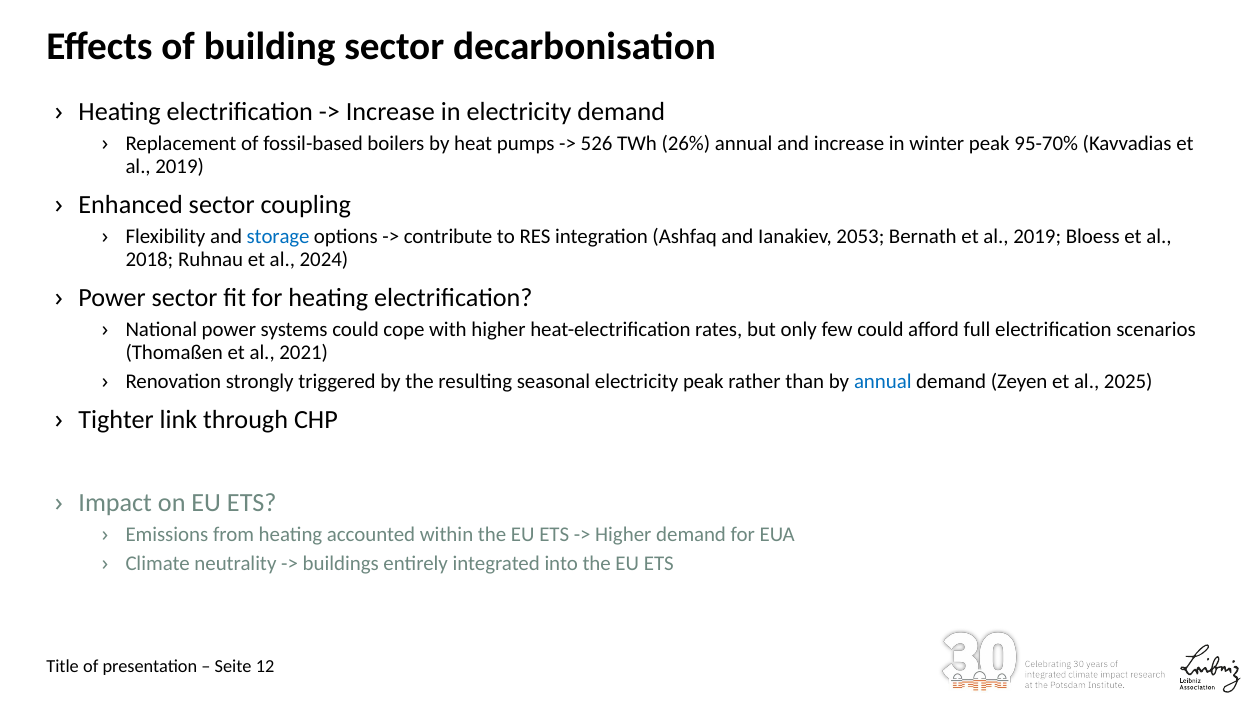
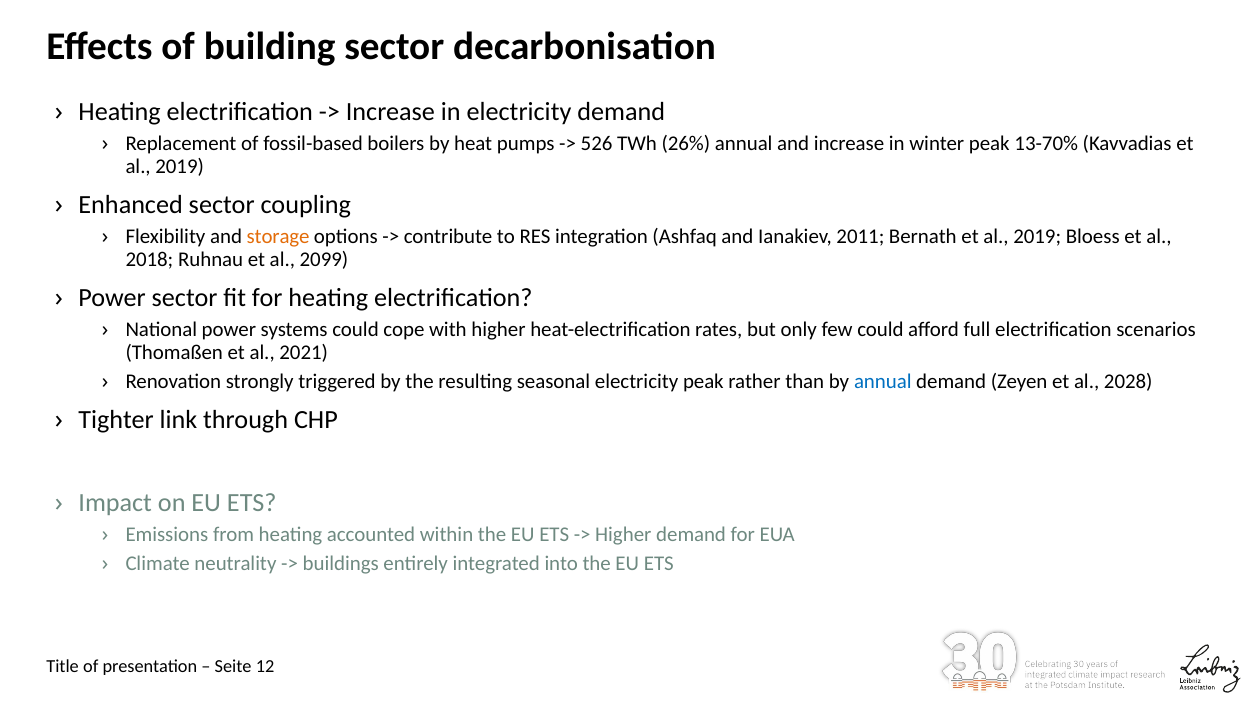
95-70%: 95-70% -> 13-70% (1046, 144)
storage colour: blue -> orange (278, 237)
2053: 2053 -> 2011 (860, 237)
2024: 2024 -> 2099 (324, 260)
2025: 2025 -> 2028 (1128, 382)
